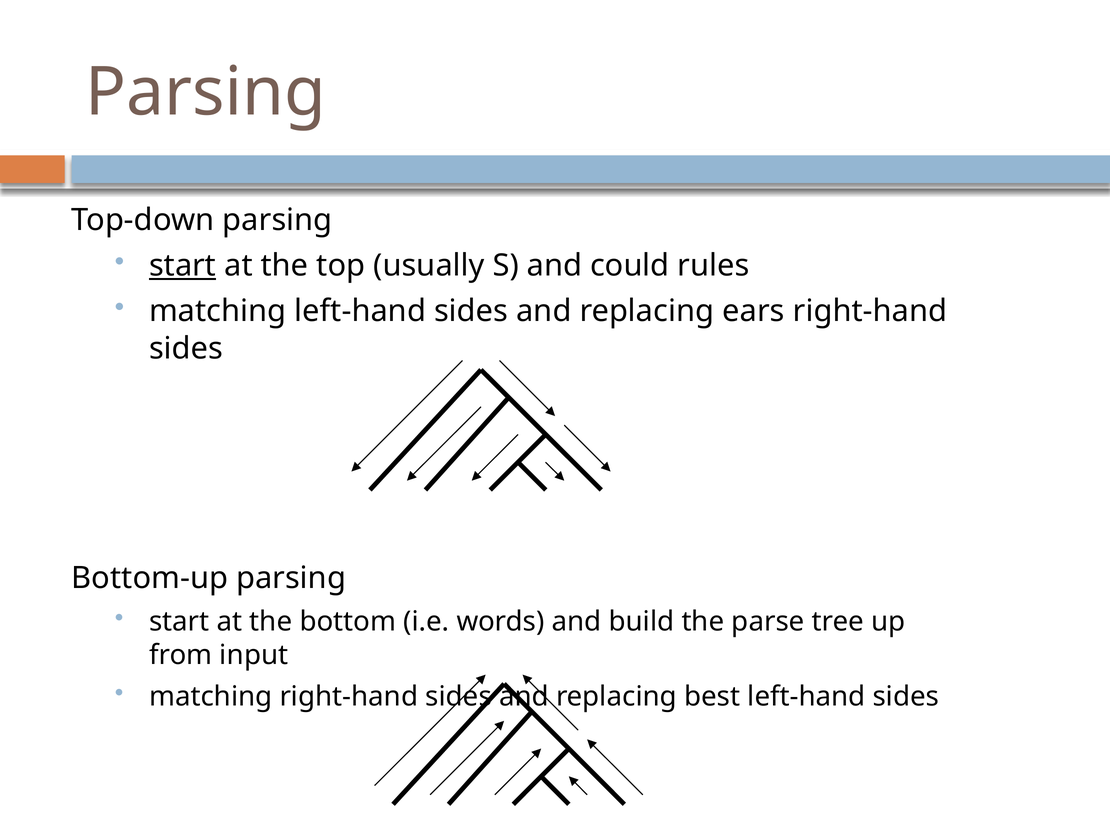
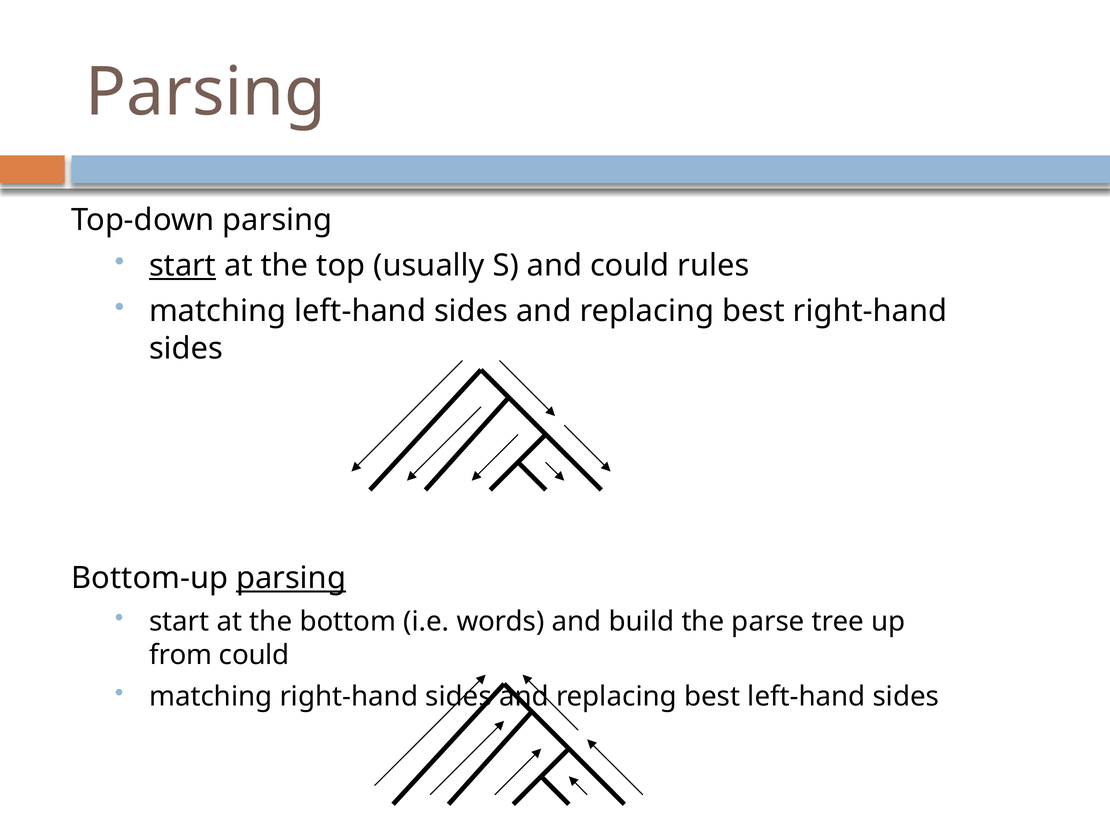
ears: ears -> best (753, 311)
parsing underline: none -> present (291, 579)
from input: input -> could (254, 655)
